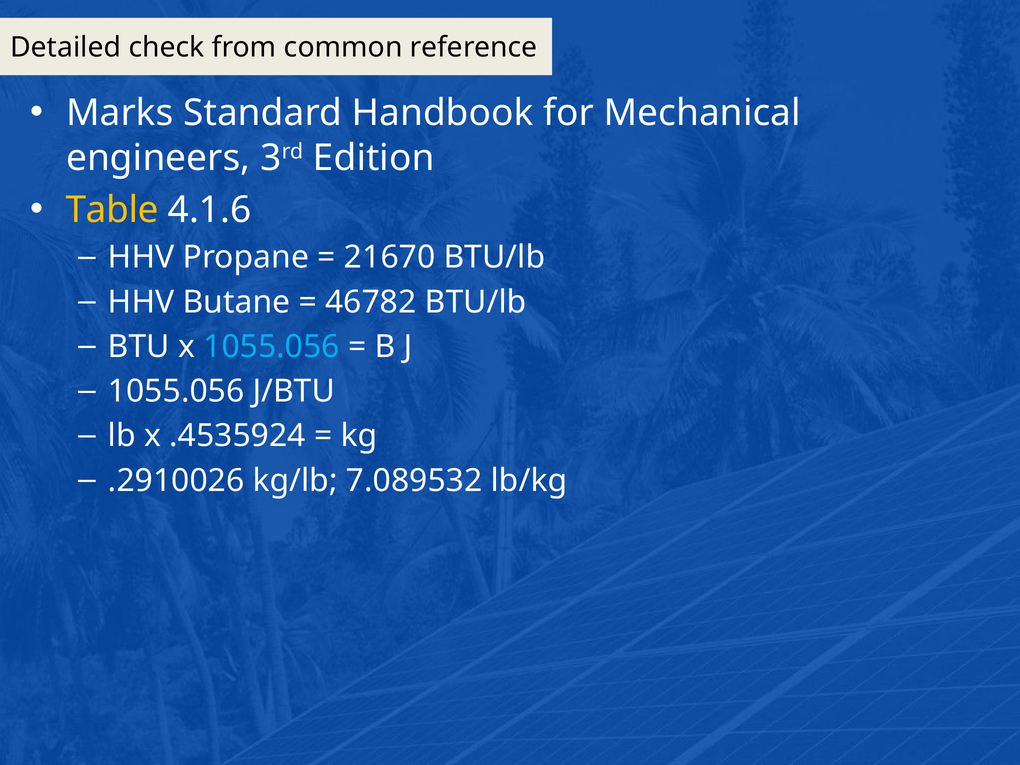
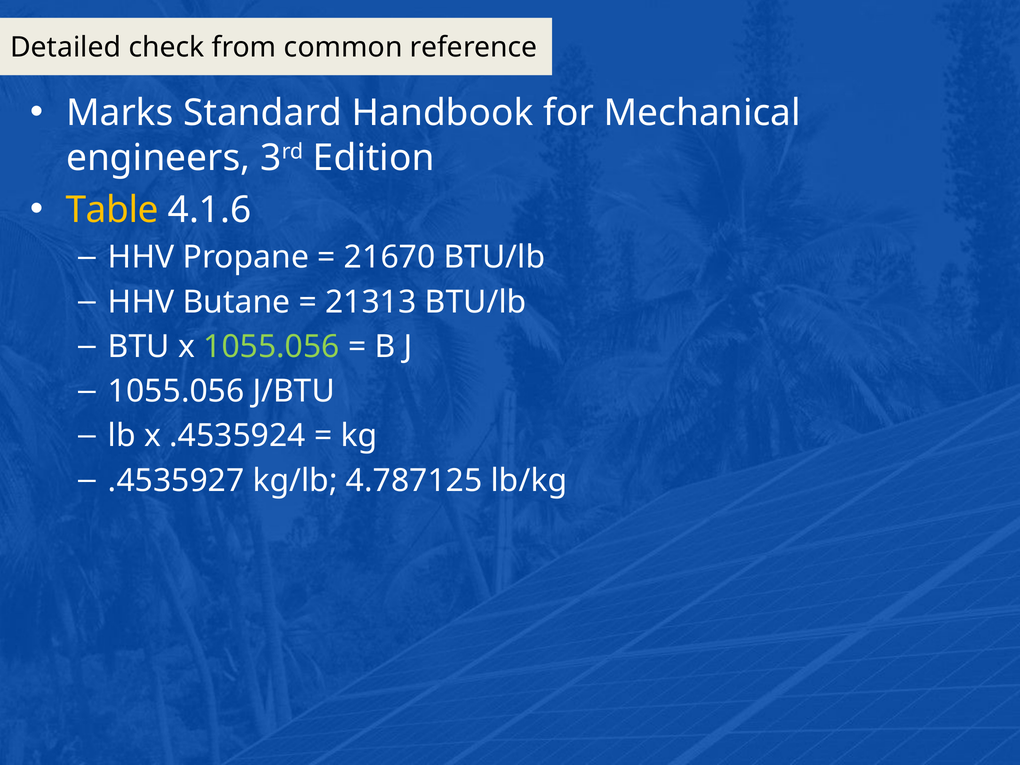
46782: 46782 -> 21313 (371, 302)
1055.056 colour: light blue -> light green (271, 347)
.2910026: .2910026 -> .4535927 (176, 481)
7.089532: 7.089532 -> 4.787125 (414, 481)
